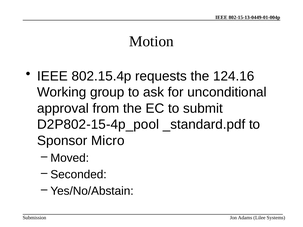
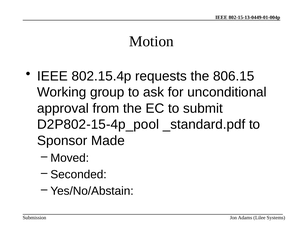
124.16: 124.16 -> 806.15 (234, 76)
Micro: Micro -> Made (108, 141)
